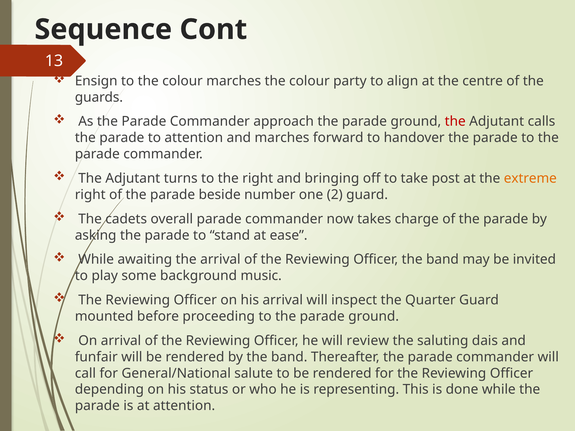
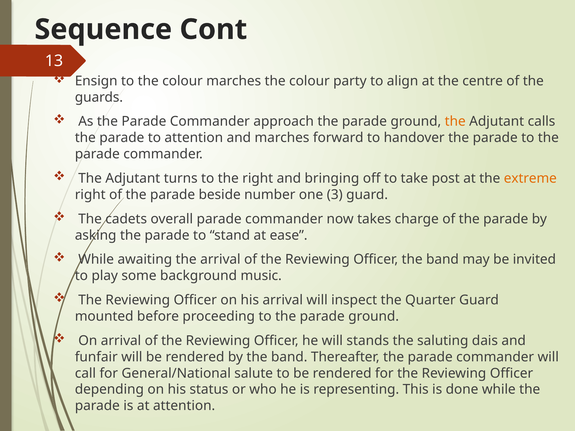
the colour: red -> orange (455, 122)
2: 2 -> 3 (335, 195)
review: review -> stands (368, 341)
